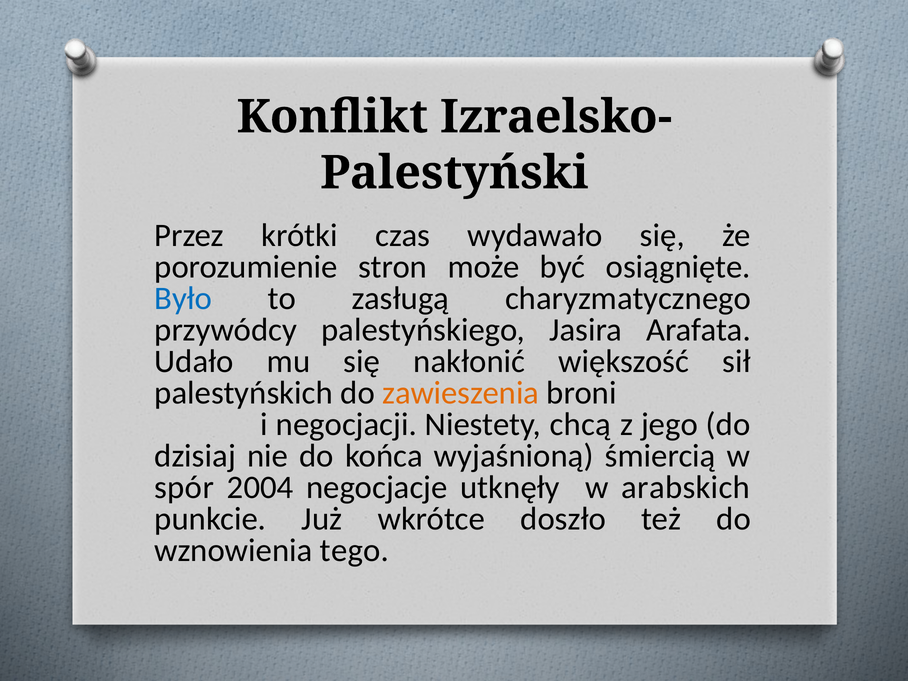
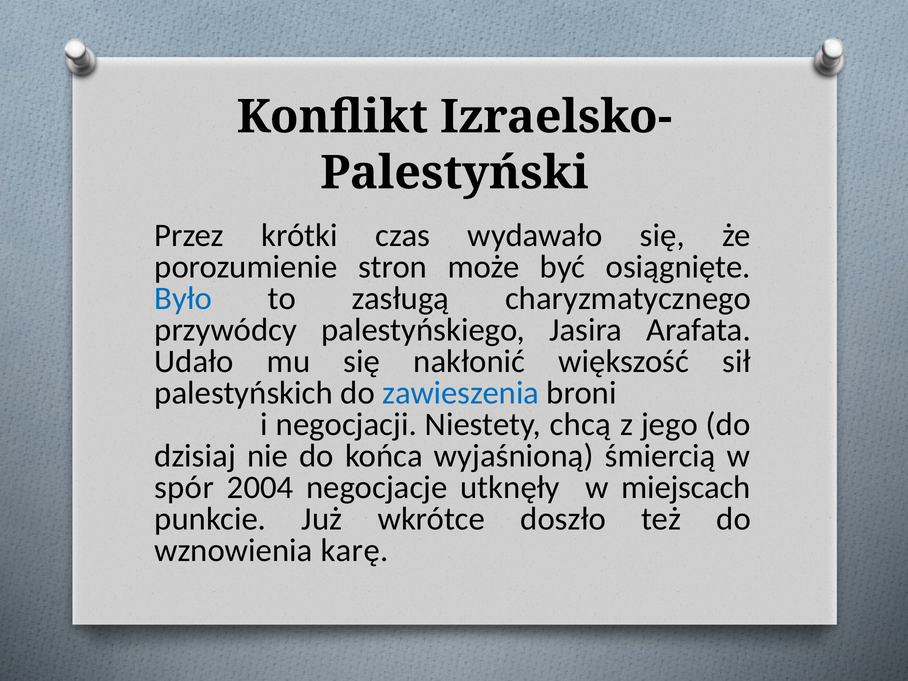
zawieszenia colour: orange -> blue (461, 393)
arabskich: arabskich -> miejscach (686, 487)
tego: tego -> karę (354, 550)
